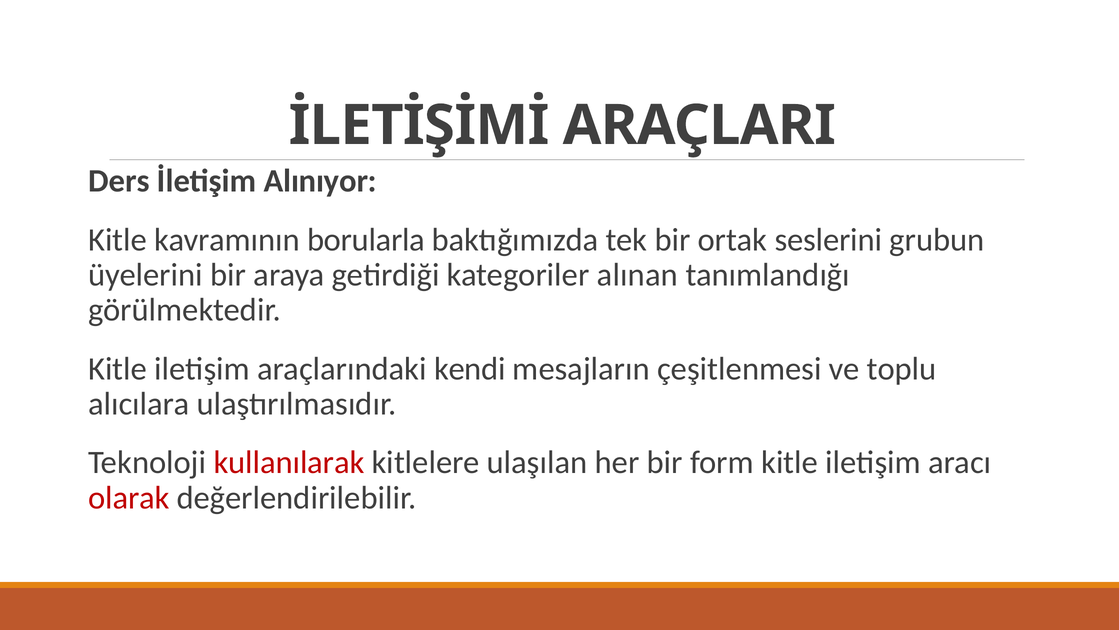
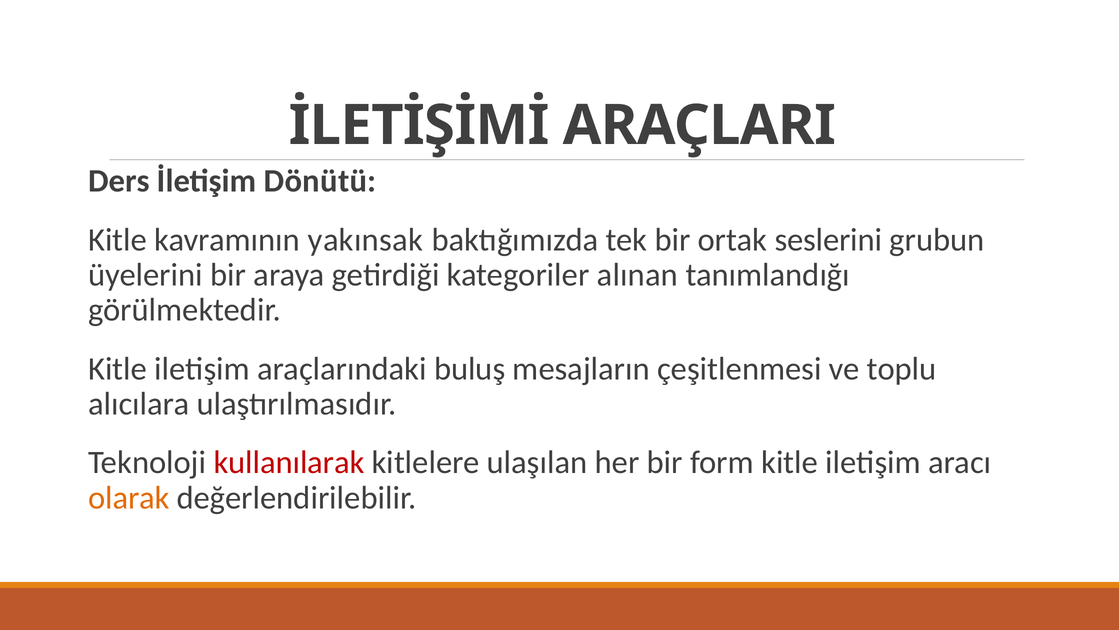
Alınıyor: Alınıyor -> Dönütü (320, 181)
borularla: borularla -> yakınsak (366, 240)
kendi: kendi -> buluş (470, 368)
olarak colour: red -> orange (129, 497)
